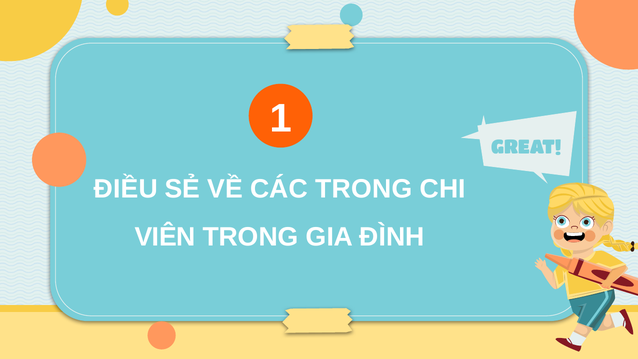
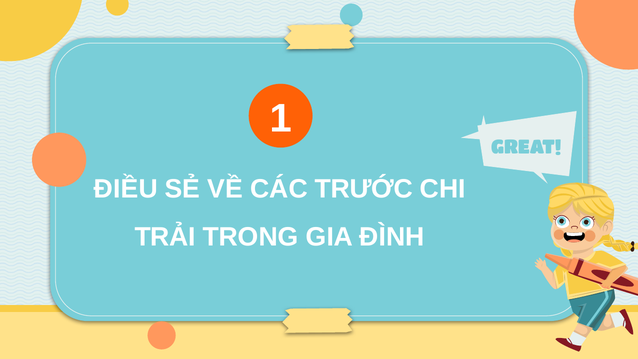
CÁC TRONG: TRONG -> TRƯỚC (364, 189)
VIÊN: VIÊN -> TRẢI (165, 237)
